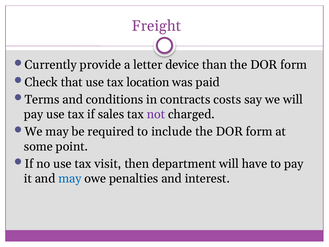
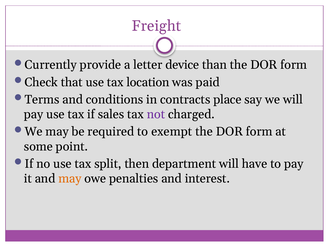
costs: costs -> place (227, 99)
include: include -> exempt (172, 132)
visit: visit -> split (108, 164)
may colour: blue -> orange (70, 178)
